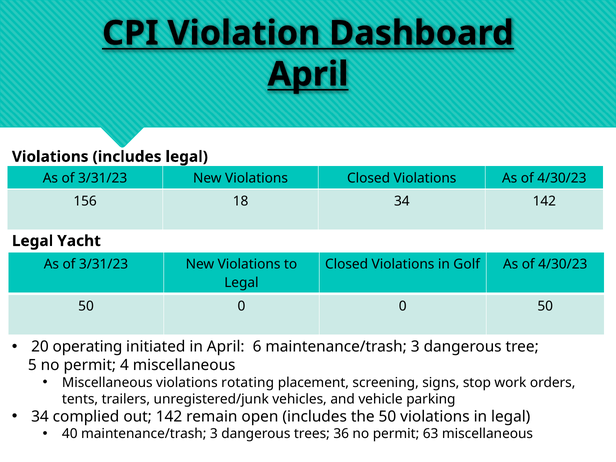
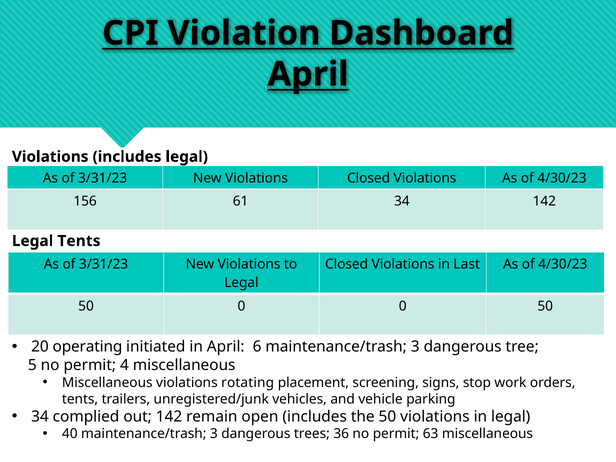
18: 18 -> 61 (241, 201)
Legal Yacht: Yacht -> Tents (79, 241)
Golf: Golf -> Last (467, 264)
